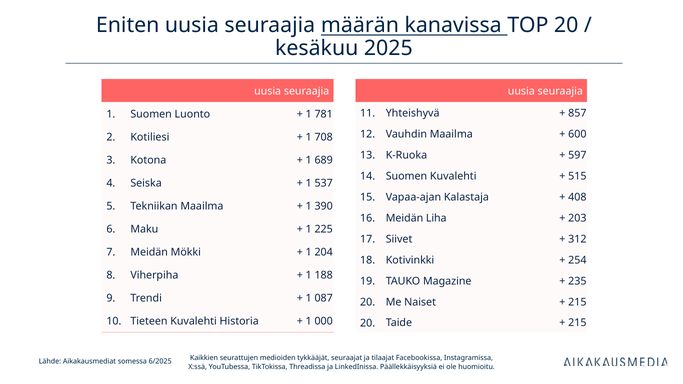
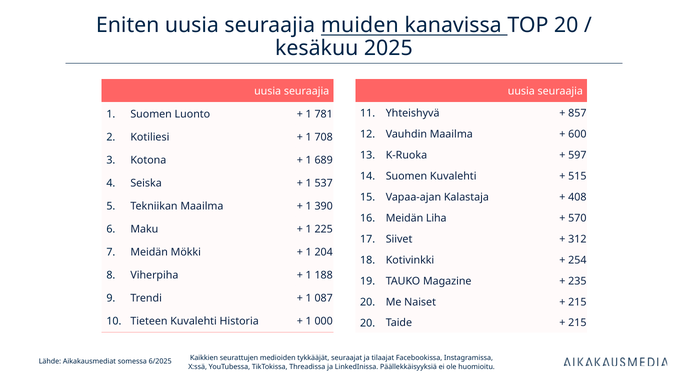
määrän: määrän -> muiden (360, 25)
203: 203 -> 570 (577, 218)
